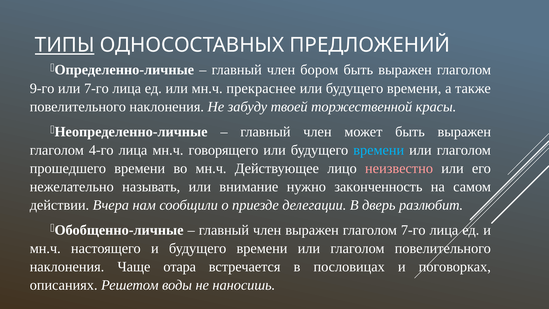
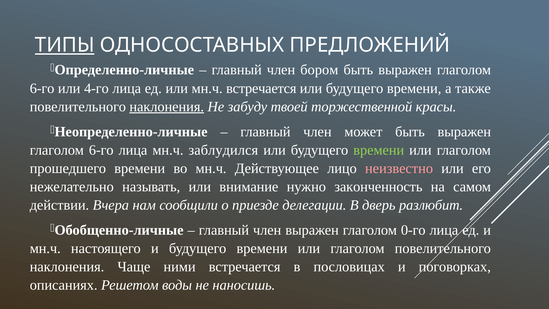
9-го: 9-го -> 6-го (42, 88)
или 7-го: 7-го -> 4-го (96, 88)
мн.ч прекраснее: прекраснее -> встречается (261, 88)
наклонения underline: none -> present (167, 107)
4-го: 4-го -> 6-го (101, 150)
говорящего: говорящего -> заблудился (223, 150)
времени colour: light blue -> light green (379, 150)
глаголом 7-го: 7-го -> 0-го (413, 230)
отара: отара -> ними (180, 267)
